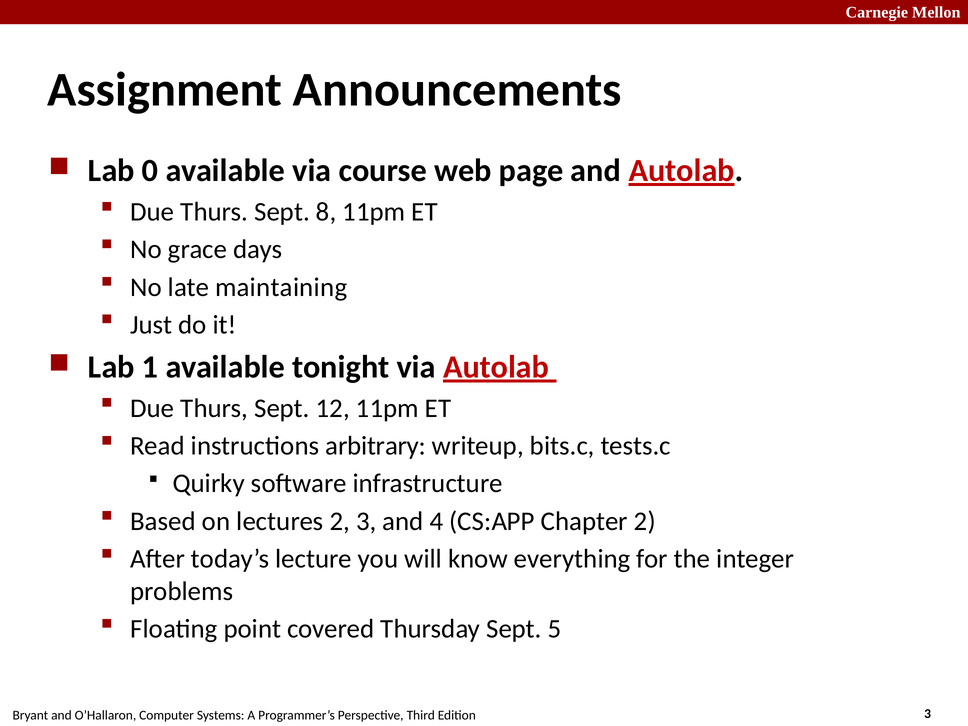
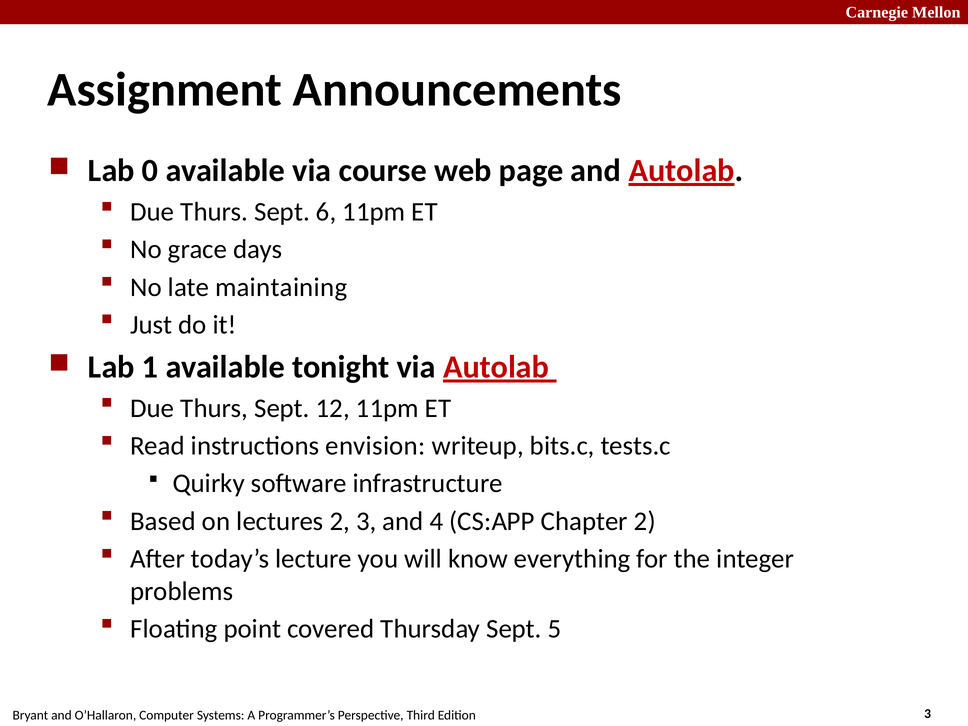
8: 8 -> 6 (326, 212)
arbitrary: arbitrary -> envision (375, 446)
